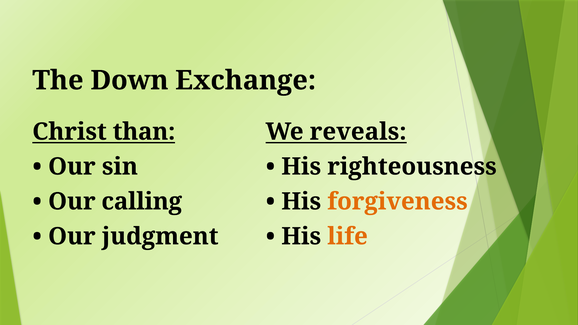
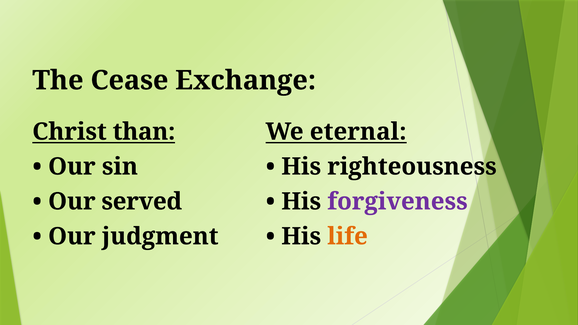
Down: Down -> Cease (129, 80)
reveals: reveals -> eternal (358, 132)
calling: calling -> served (142, 202)
forgiveness colour: orange -> purple (397, 202)
